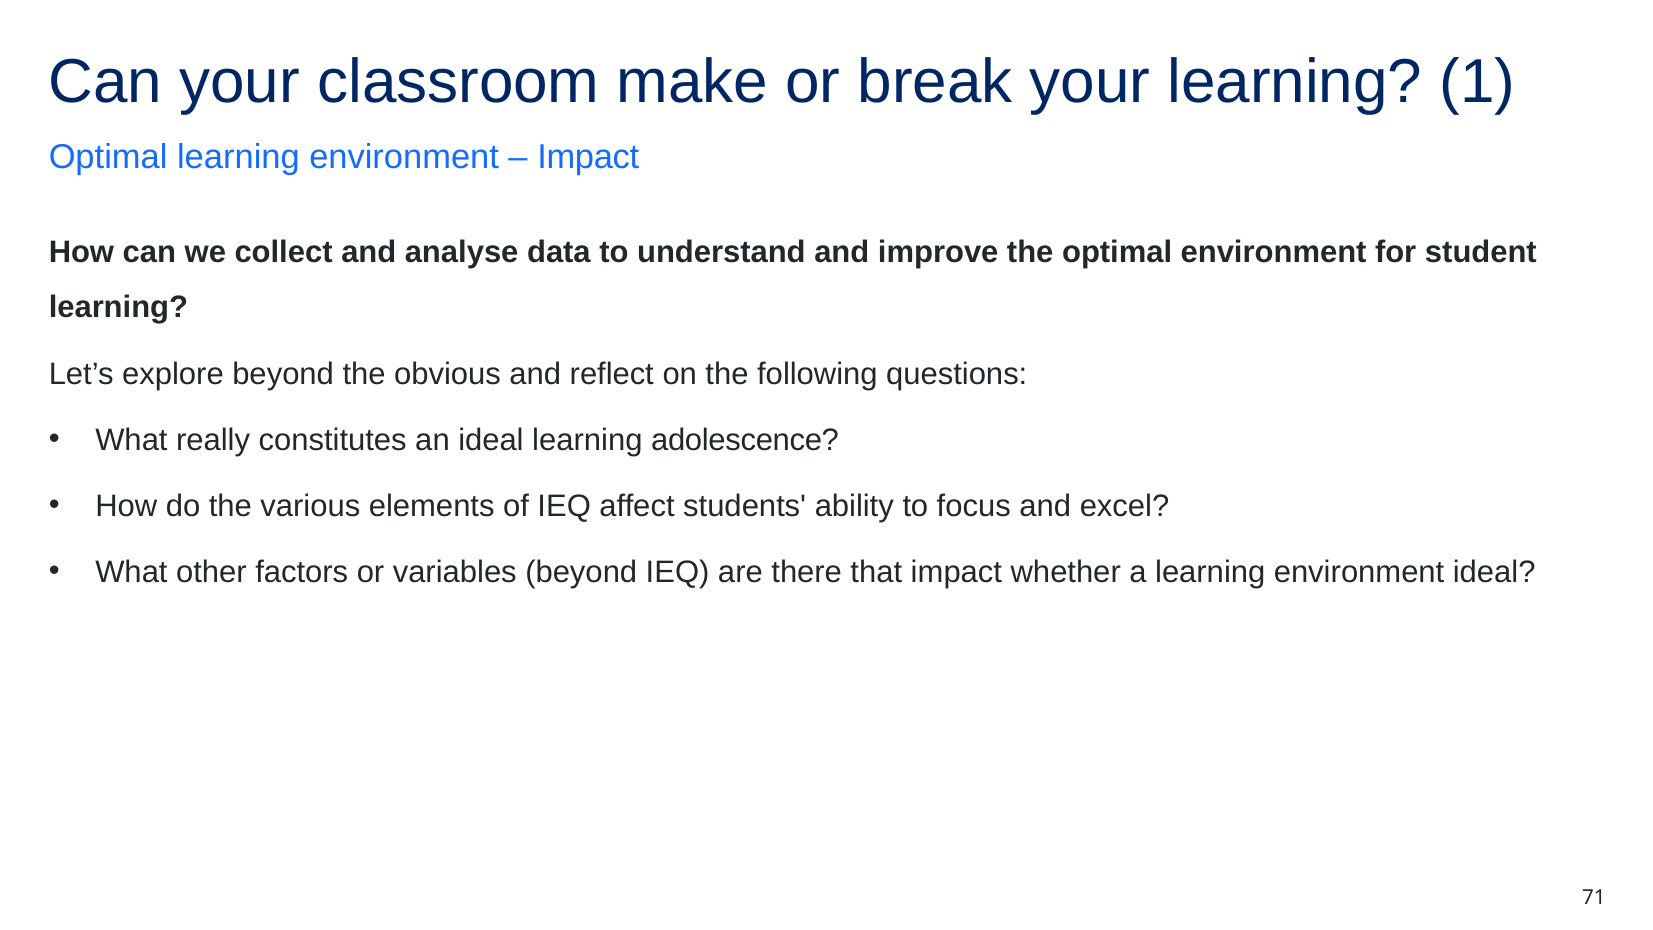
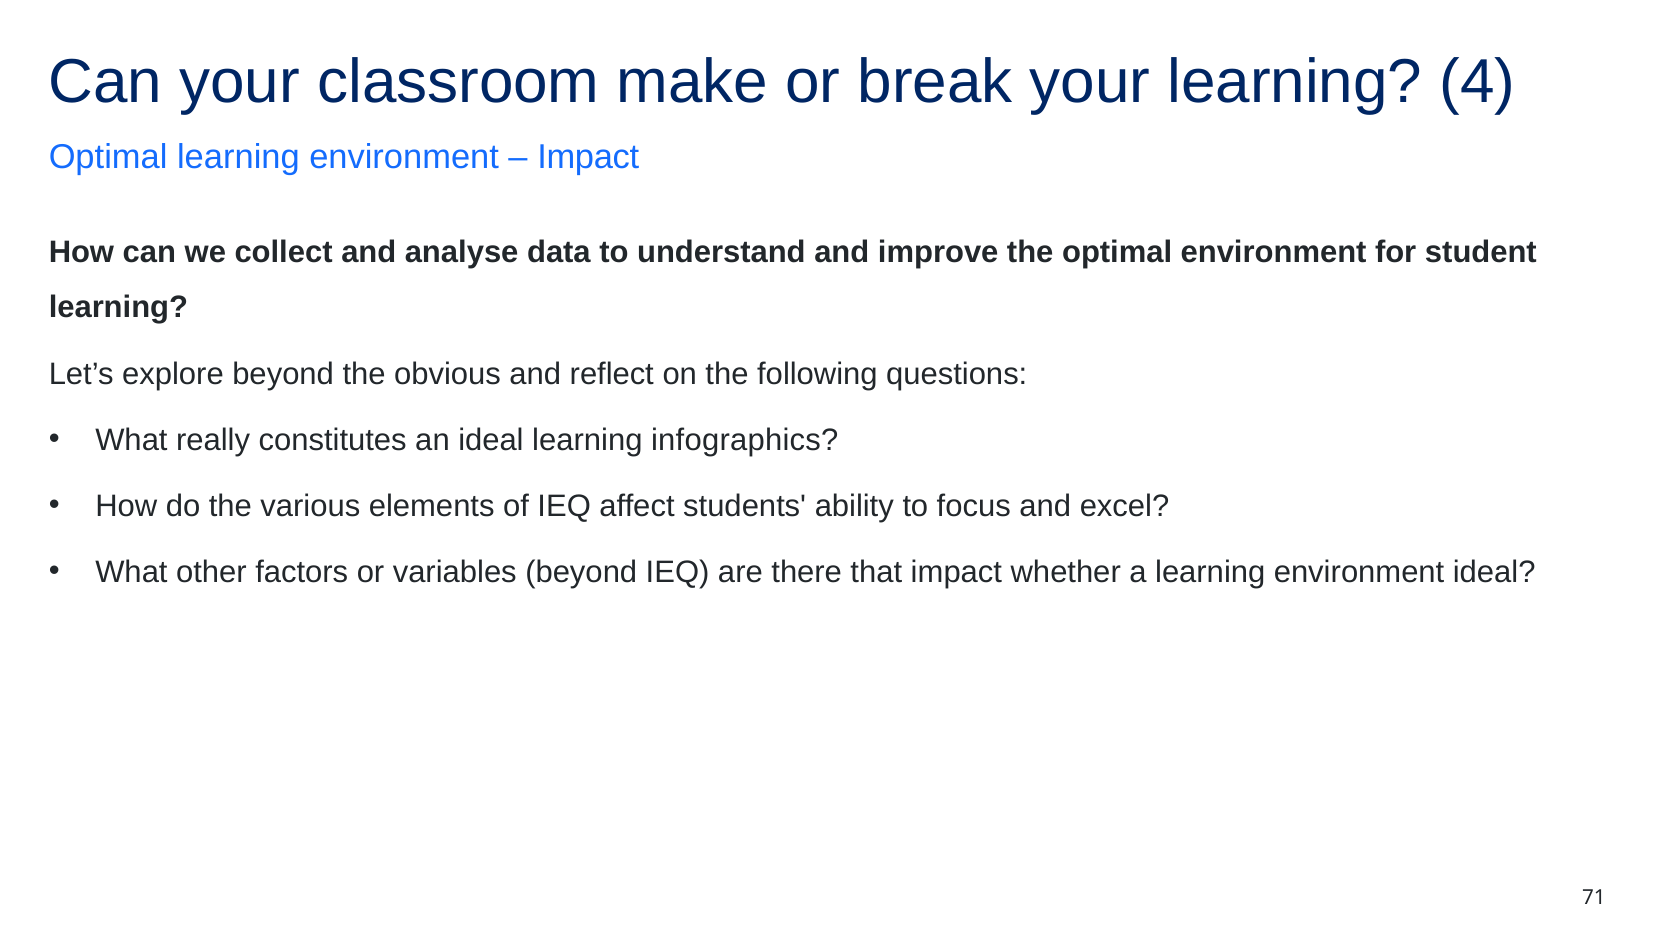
1: 1 -> 4 (1477, 82)
adolescence: adolescence -> infographics (745, 440)
